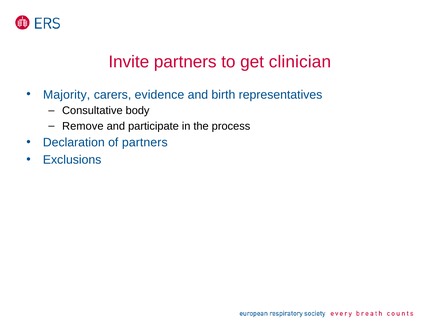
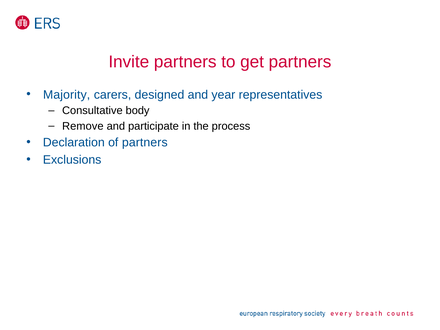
get clinician: clinician -> partners (300, 62)
evidence: evidence -> designed (159, 95)
birth: birth -> year (223, 95)
